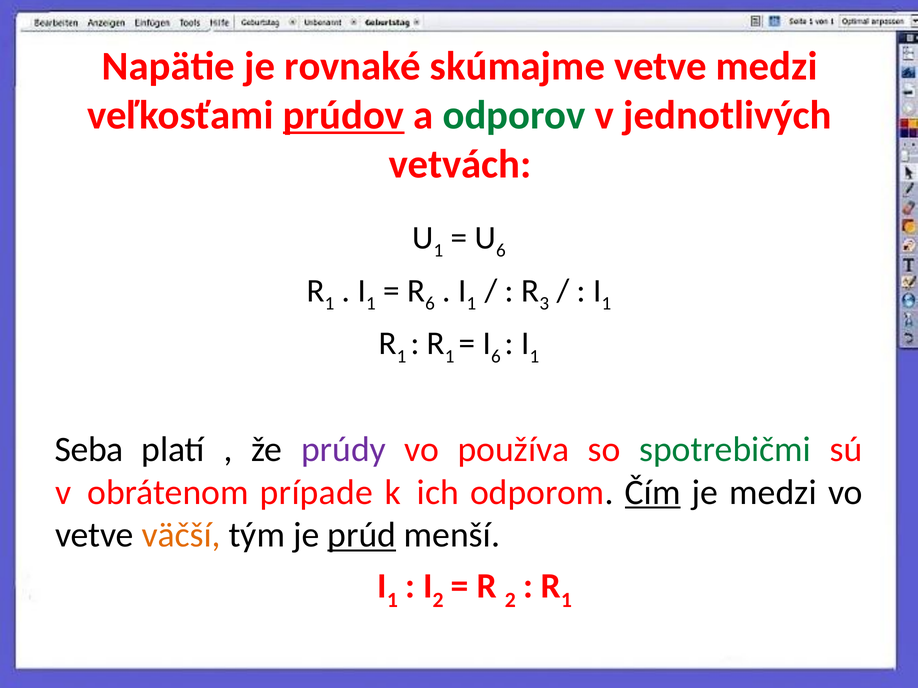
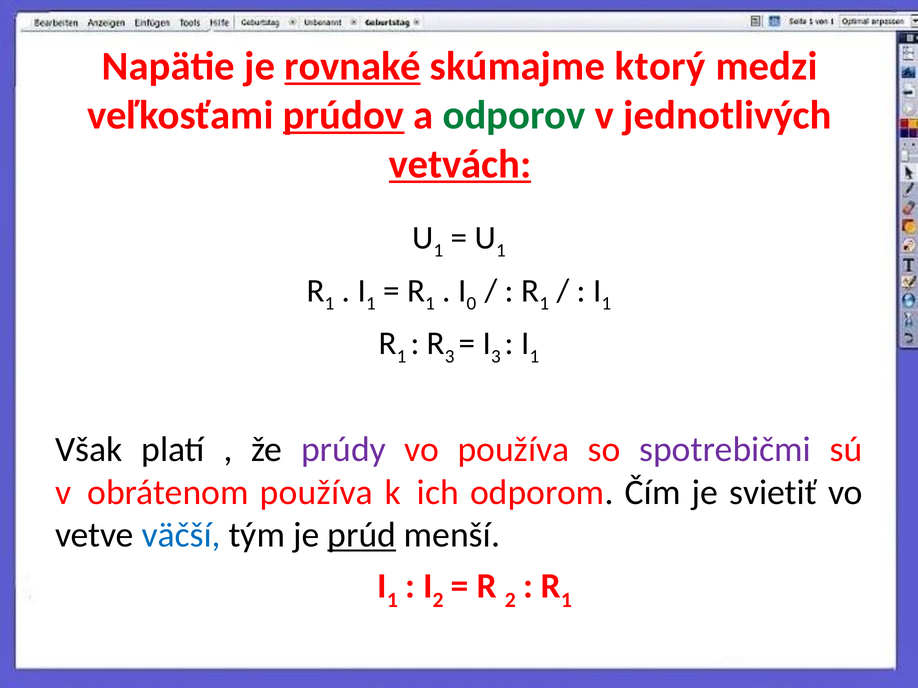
rovnaké underline: none -> present (353, 66)
skúmajme vetve: vetve -> ktorý (660, 66)
vetvách underline: none -> present (460, 164)
6: 6 -> 1 (501, 251)
6: 6 -> 1 (430, 304)
1: 1 -> 0 (471, 304)
3: 3 -> 1 (544, 304)
1: 1 -> 3 (450, 356)
6: 6 -> 3 (496, 356)
Seba: Seba -> Však (89, 450)
spotrebičmi colour: green -> purple (725, 450)
obrátenom prípade: prípade -> používa (316, 493)
Čím underline: present -> none (653, 493)
je medzi: medzi -> svietiť (773, 493)
väčší colour: orange -> blue (181, 535)
